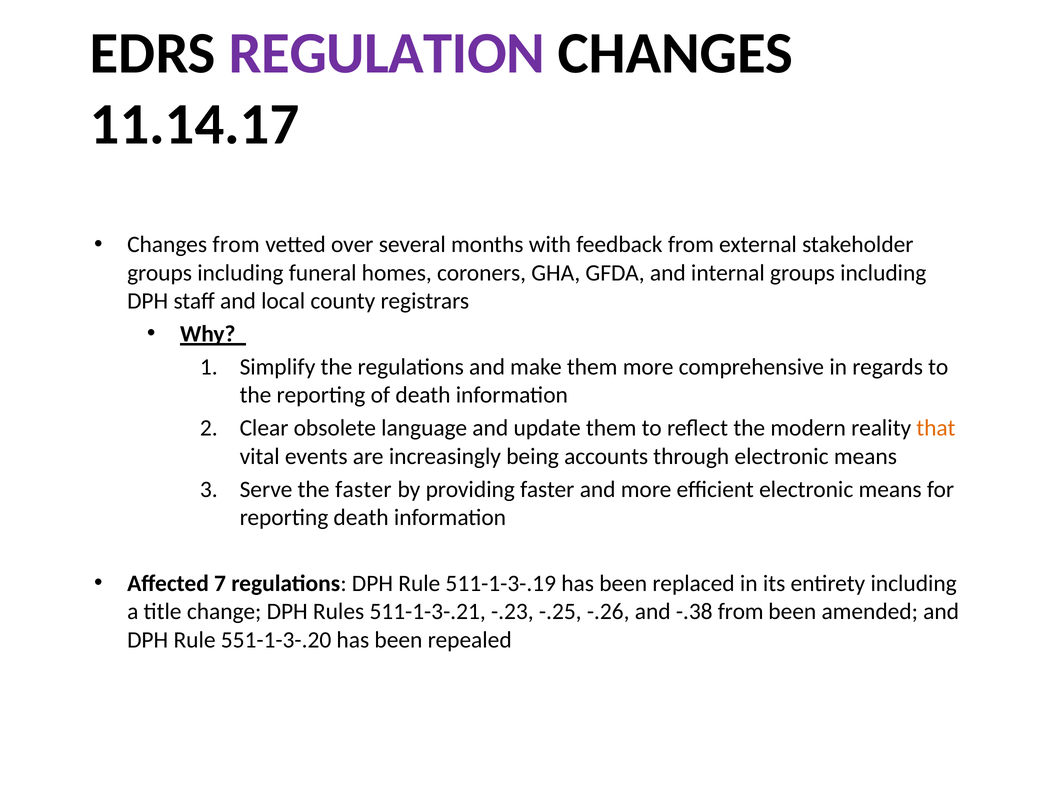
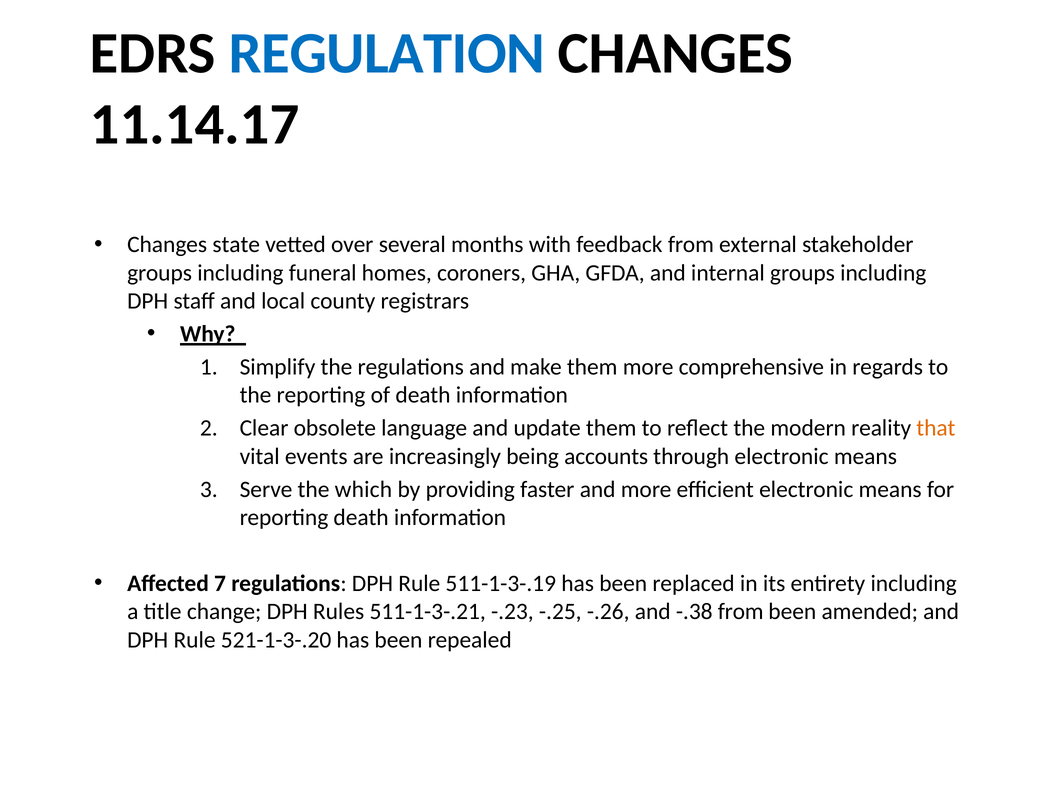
REGULATION colour: purple -> blue (387, 53)
Changes from: from -> state (236, 245)
the faster: faster -> which (363, 489)
551-1-3-.20: 551-1-3-.20 -> 521-1-3-.20 (276, 639)
